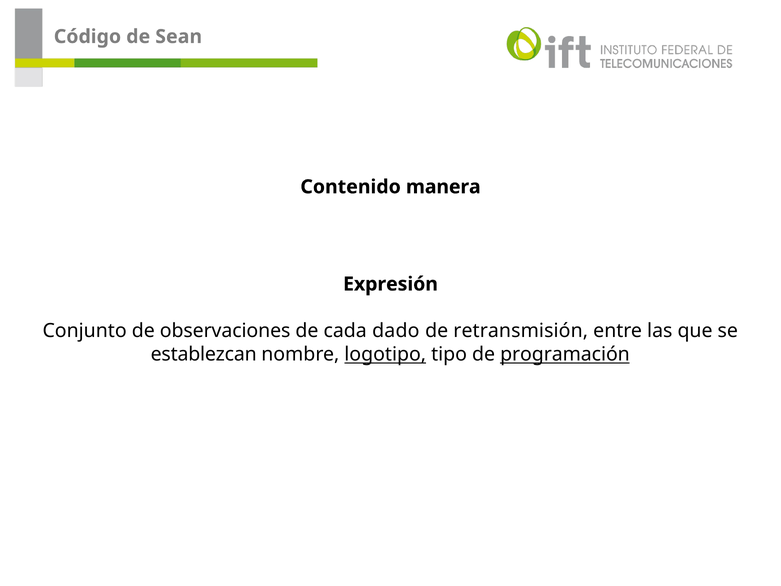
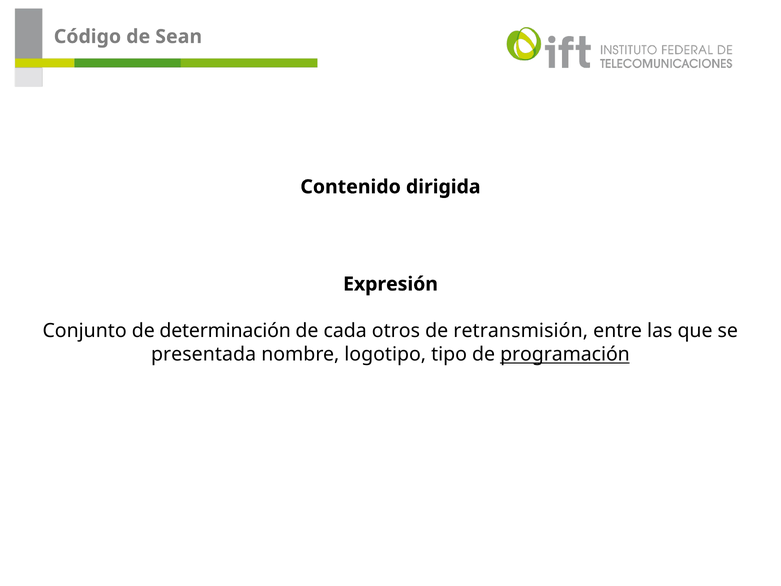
manera: manera -> dirigida (443, 187)
observaciones: observaciones -> determinación (225, 331)
dado: dado -> otros (396, 331)
establezcan: establezcan -> presentada (204, 354)
logotipo underline: present -> none (385, 354)
